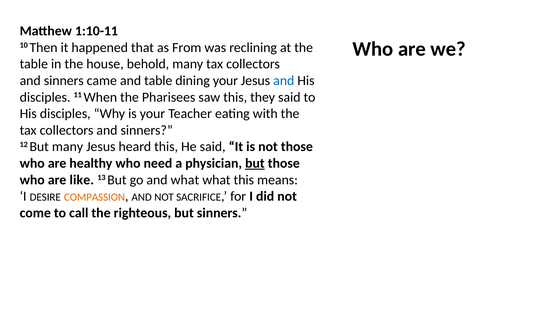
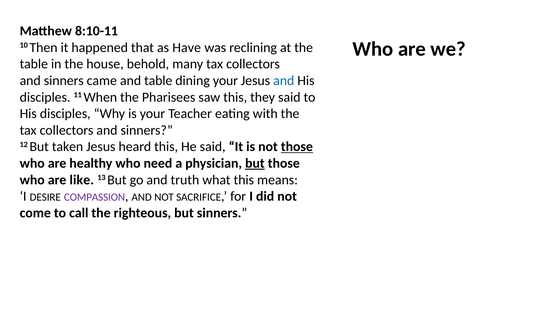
1:10-11: 1:10-11 -> 8:10-11 (96, 31)
From: From -> Have (187, 48)
But many: many -> taken (68, 147)
those underline: none -> present (297, 147)
and what: what -> truth (185, 180)
COMPASSION colour: orange -> purple (95, 197)
